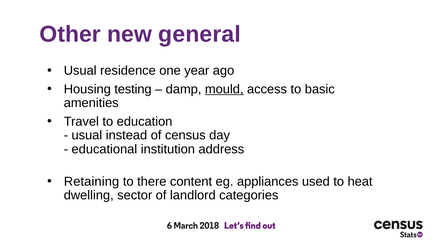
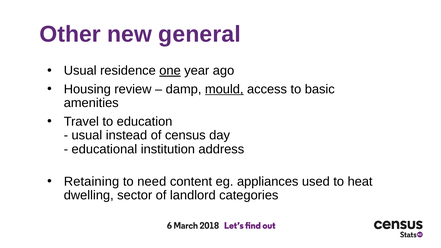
one underline: none -> present (170, 71)
testing: testing -> review (133, 89)
there: there -> need (152, 182)
